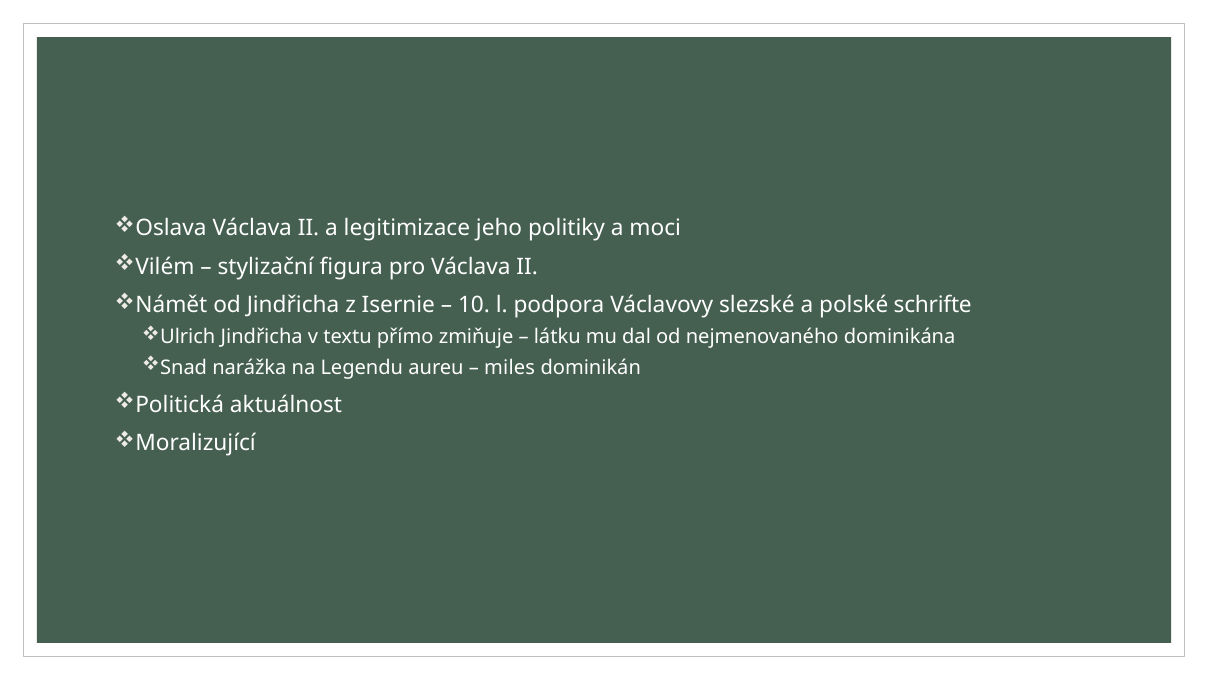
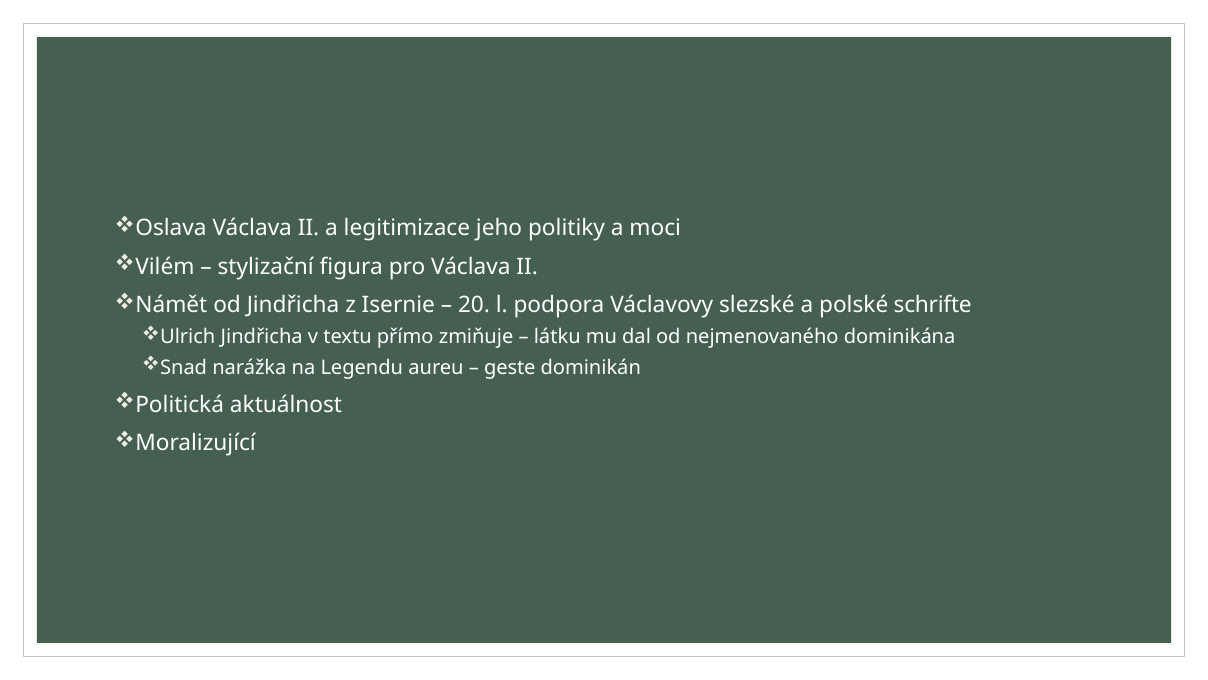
10: 10 -> 20 (474, 305)
miles: miles -> geste (510, 367)
